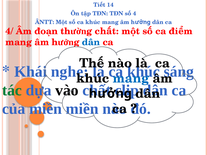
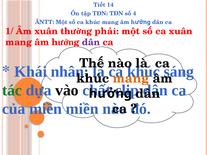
4/: 4/ -> 1/ (9, 31)
Âm đoạn: đoạn -> xuân (46, 31)
chất: chất -> phải (107, 31)
ca điểm: điểm -> xuân (181, 31)
dân colour: blue -> purple (91, 42)
nghe: nghe -> nhân (70, 72)
mang colour: blue -> orange (131, 79)
